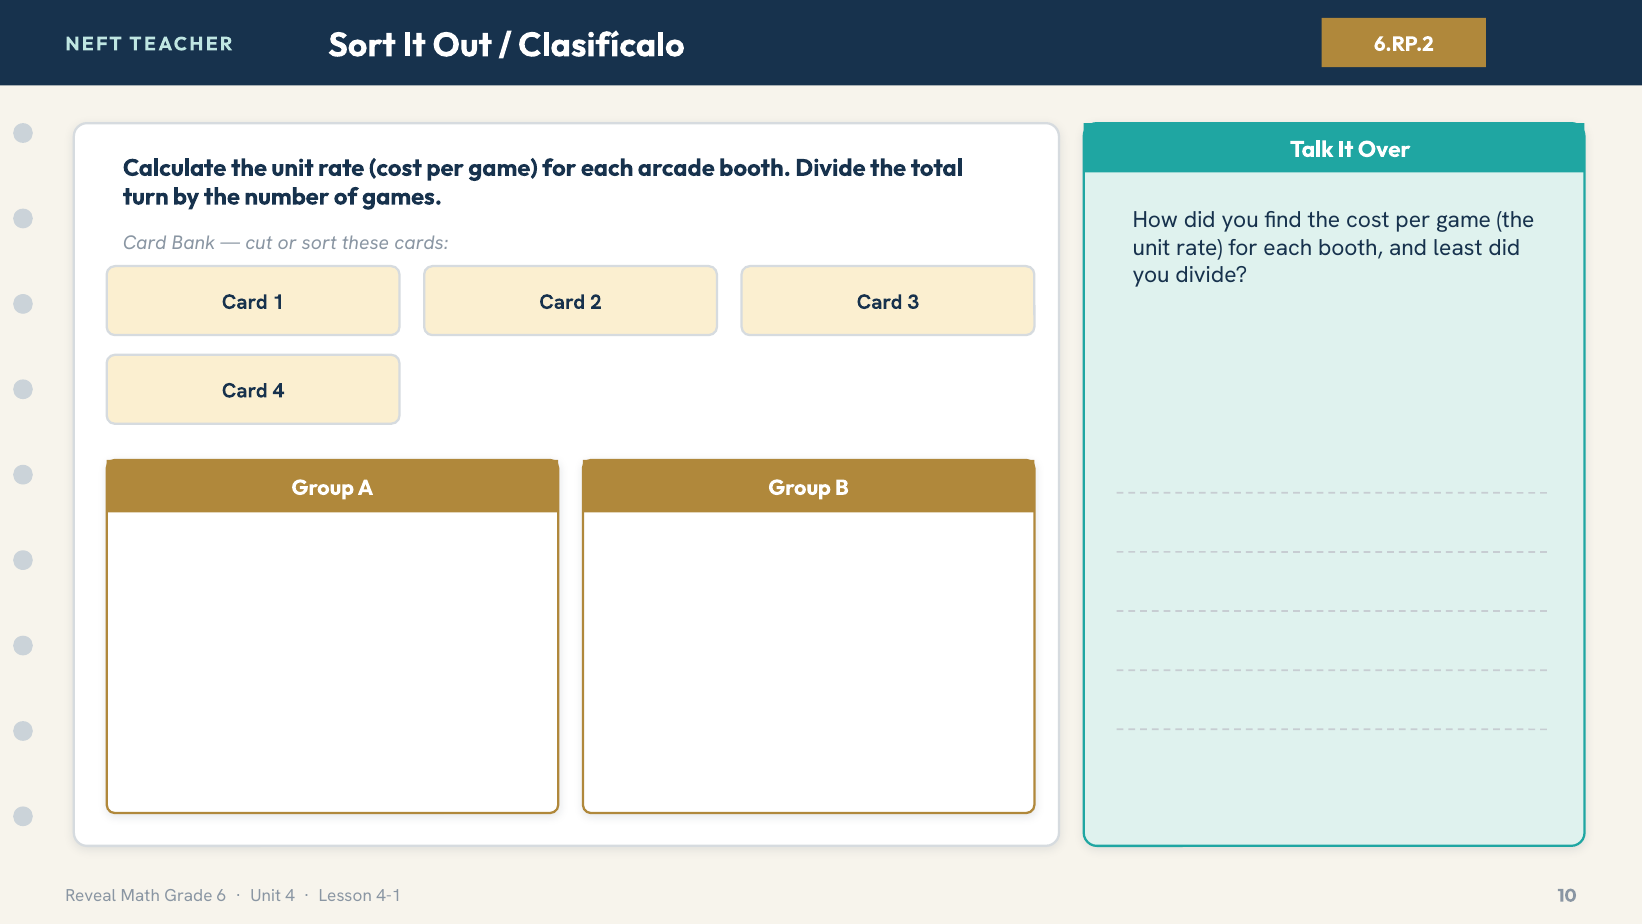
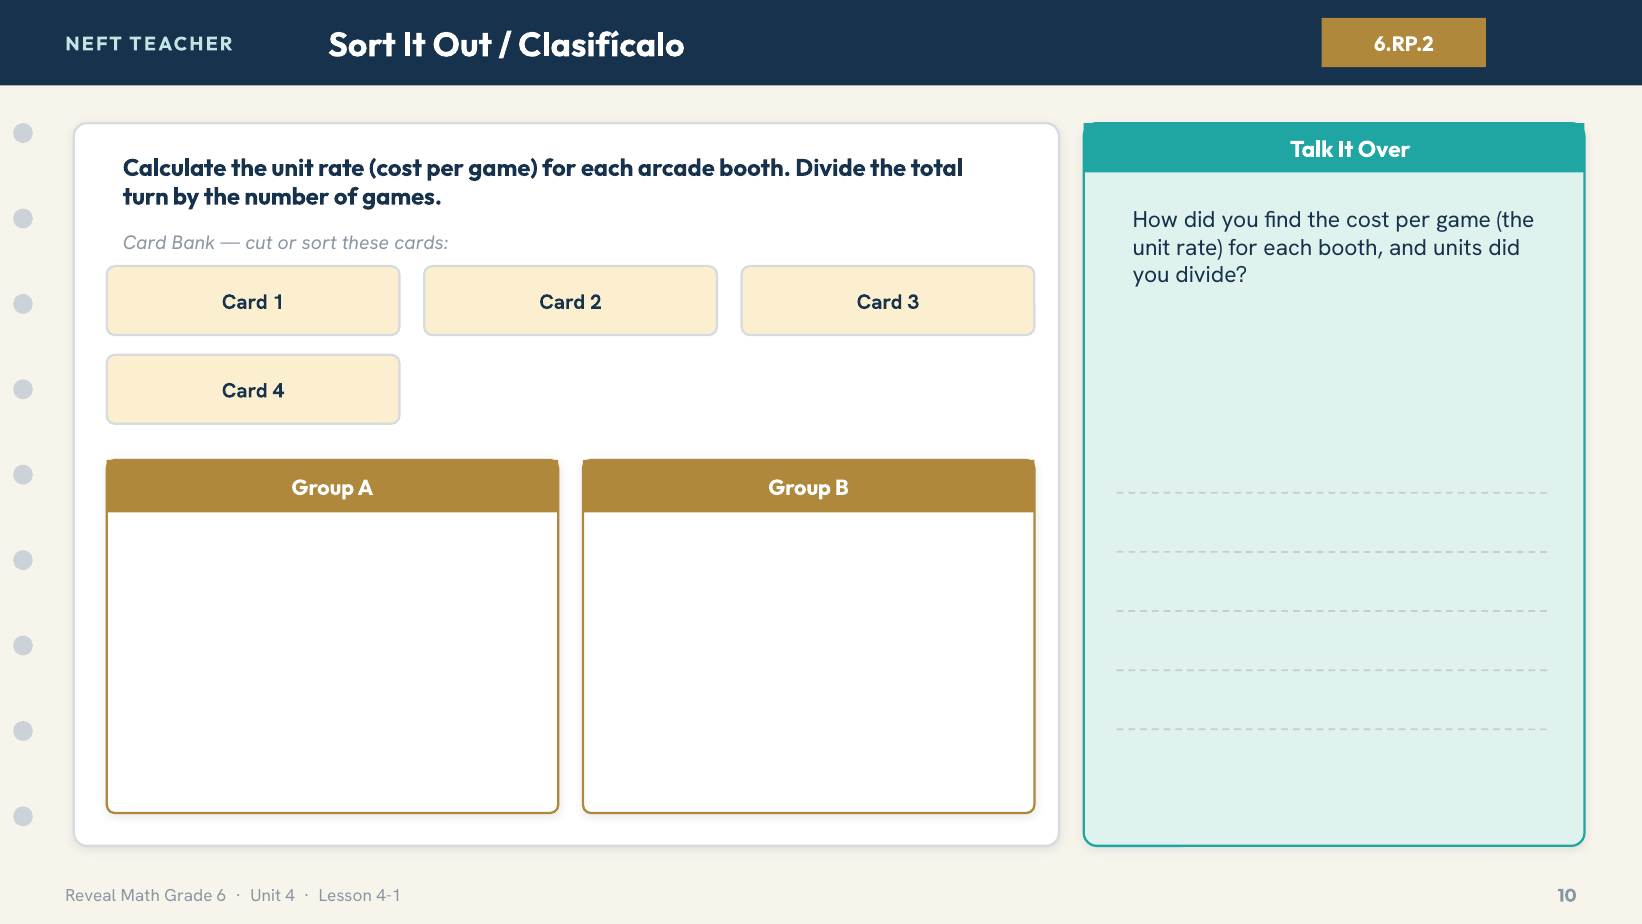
least: least -> units (1458, 248)
